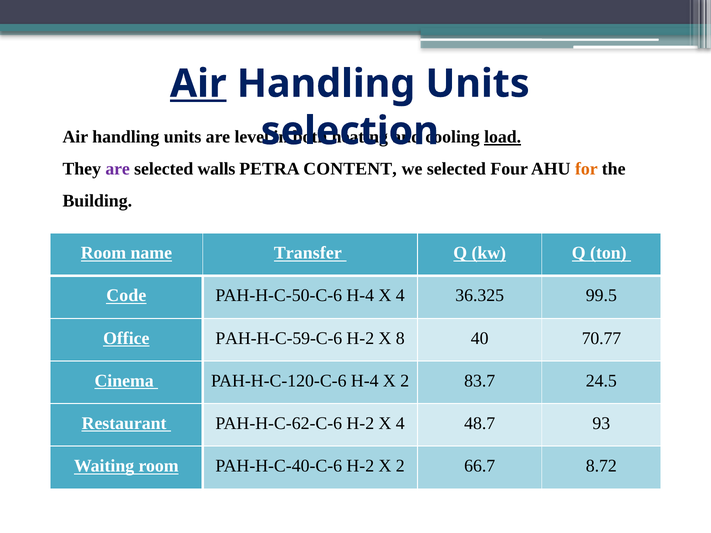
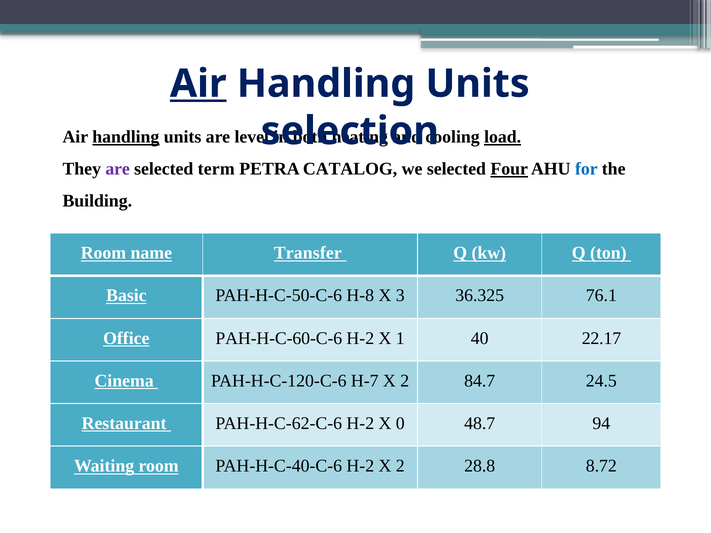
handling underline: none -> present (126, 137)
walls: walls -> term (216, 169)
CONTENT: CONTENT -> CATALOG (350, 169)
Four underline: none -> present (509, 169)
for colour: orange -> blue (586, 169)
Code: Code -> Basic (126, 296)
PAH-H-C-50-C-6 H-4: H-4 -> H-8 (360, 296)
4: 4 -> 3 (400, 296)
99.5: 99.5 -> 76.1 (601, 296)
PAH-H-C-59-C-6: PAH-H-C-59-C-6 -> PAH-H-C-60-C-6 (279, 338)
8: 8 -> 1 (400, 338)
70.77: 70.77 -> 22.17 (601, 338)
PAH-H-C-120-C-6 H-4: H-4 -> H-7 (365, 381)
83.7: 83.7 -> 84.7 (480, 381)
H-2 X 4: 4 -> 0 (400, 424)
93: 93 -> 94 (601, 424)
66.7: 66.7 -> 28.8 (480, 466)
